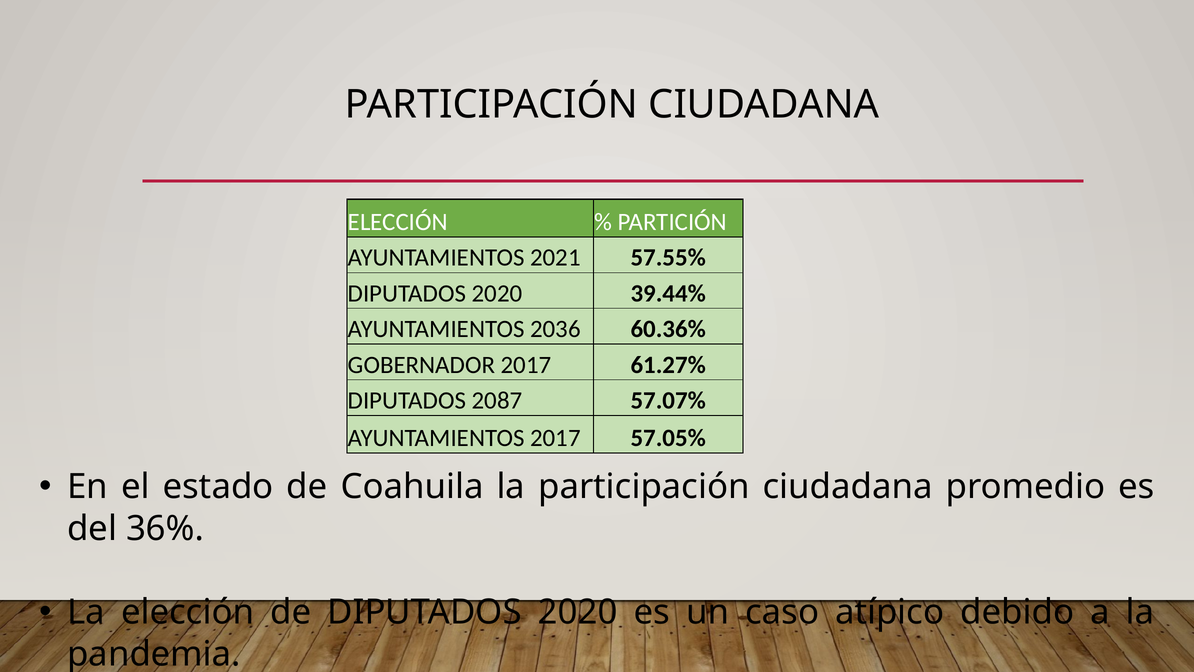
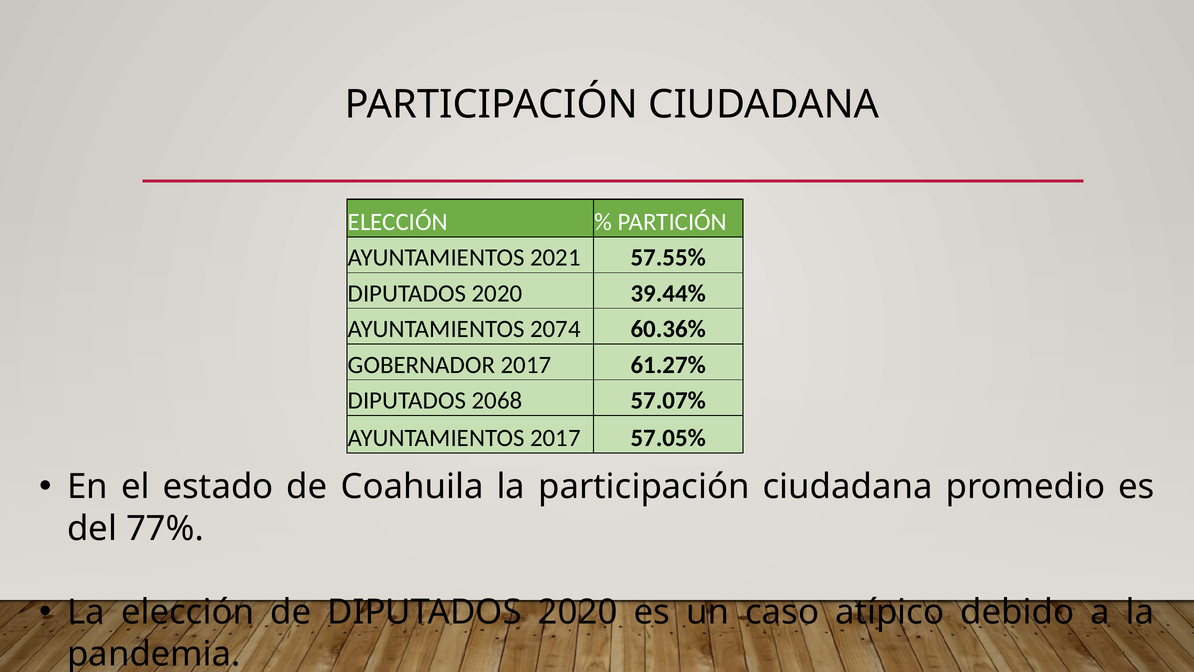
2036: 2036 -> 2074 (555, 329)
2087: 2087 -> 2068 (497, 400)
36%: 36% -> 77% (165, 528)
